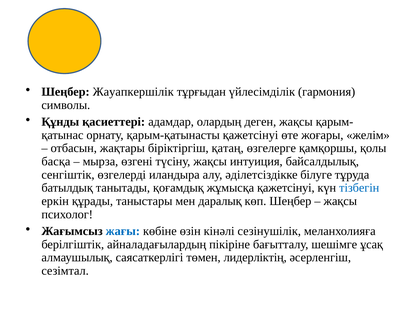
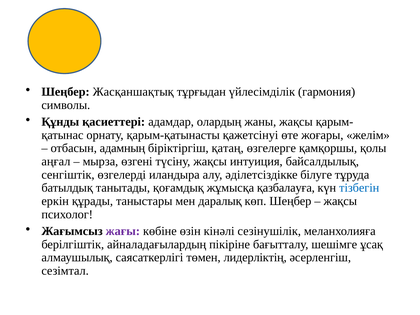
Жауапкершілік: Жауапкершілік -> Жасқаншақтық (133, 92)
деген: деген -> жаны (260, 122)
жақтары: жақтары -> адамның (122, 148)
басқа: басқа -> аңғал (56, 161)
жұмысқа қажетсінуі: қажетсінуі -> қазбалауға (286, 188)
жағы colour: blue -> purple (123, 231)
